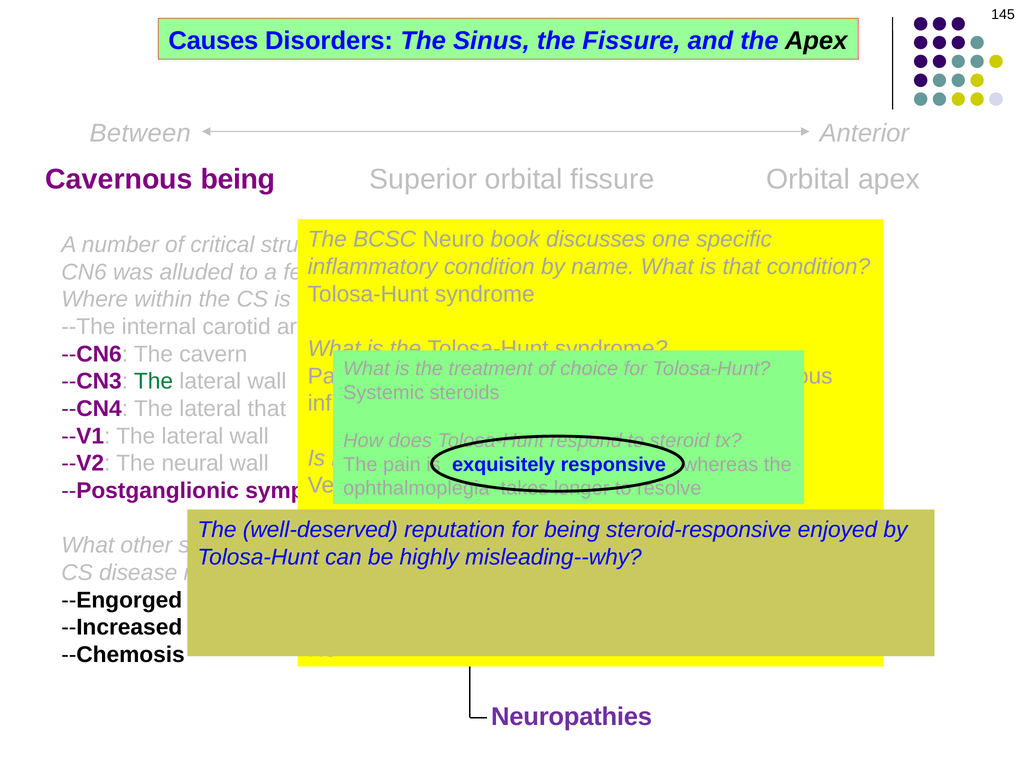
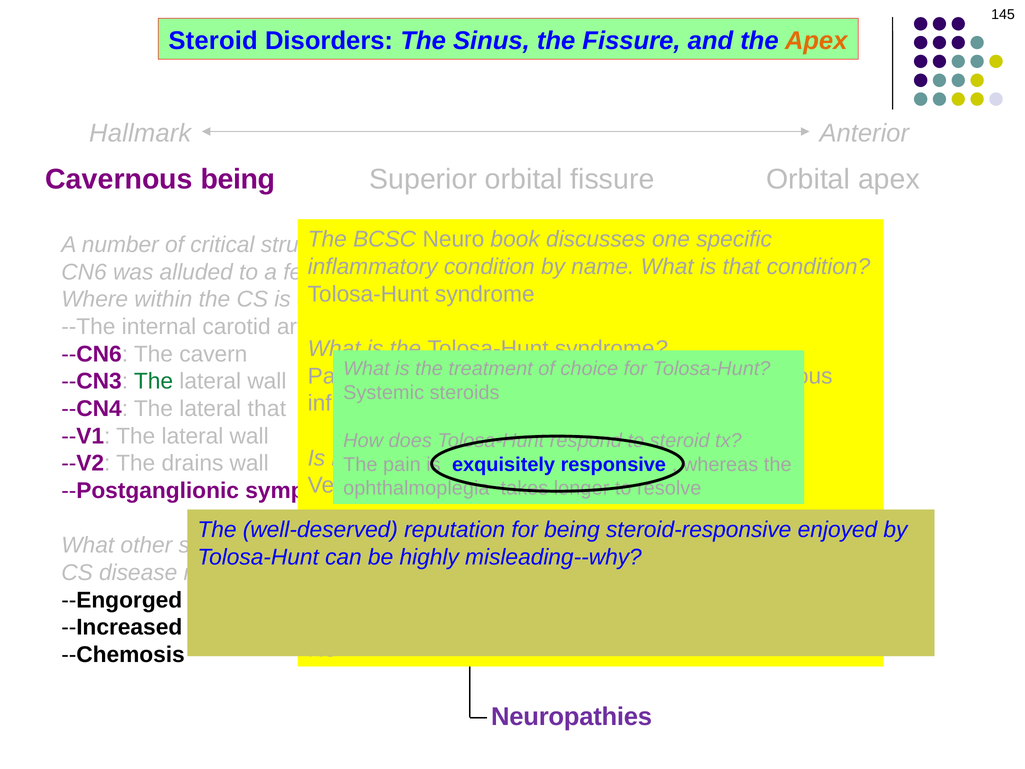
Causes: Causes -> Steroid (213, 41)
Apex colour: black -> orange (816, 41)
Between: Between -> Hallmark (140, 133)
neural: neural -> drains (192, 463)
